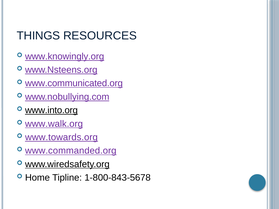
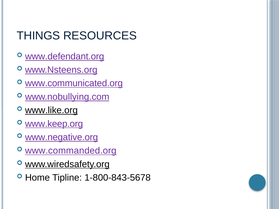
www.knowingly.org: www.knowingly.org -> www.defendant.org (65, 56)
www.into.org: www.into.org -> www.like.org (51, 110)
www.walk.org: www.walk.org -> www.keep.org (54, 124)
www.towards.org: www.towards.org -> www.negative.org (62, 137)
